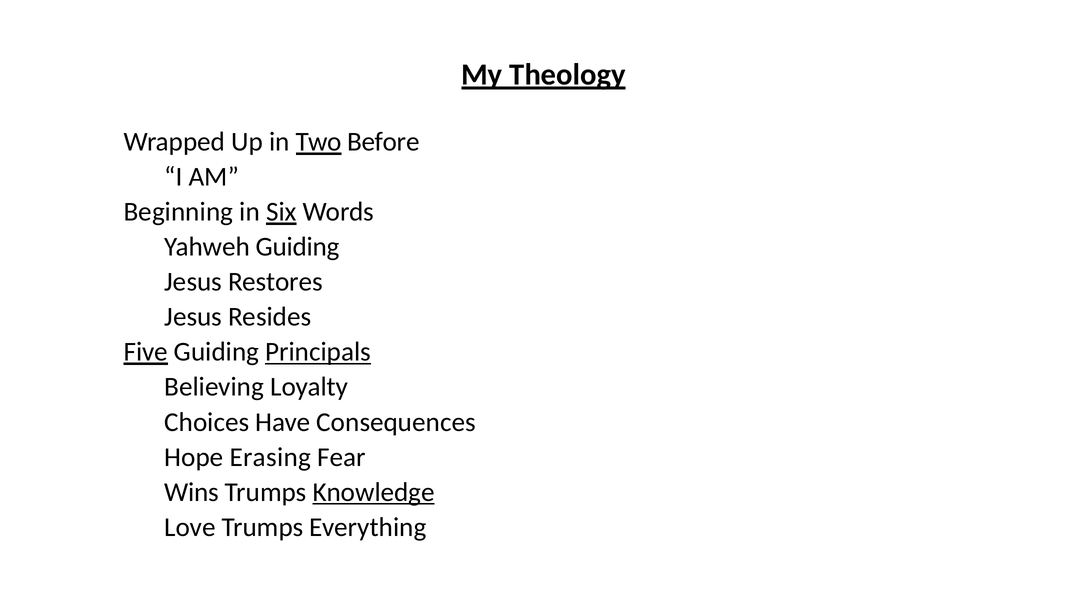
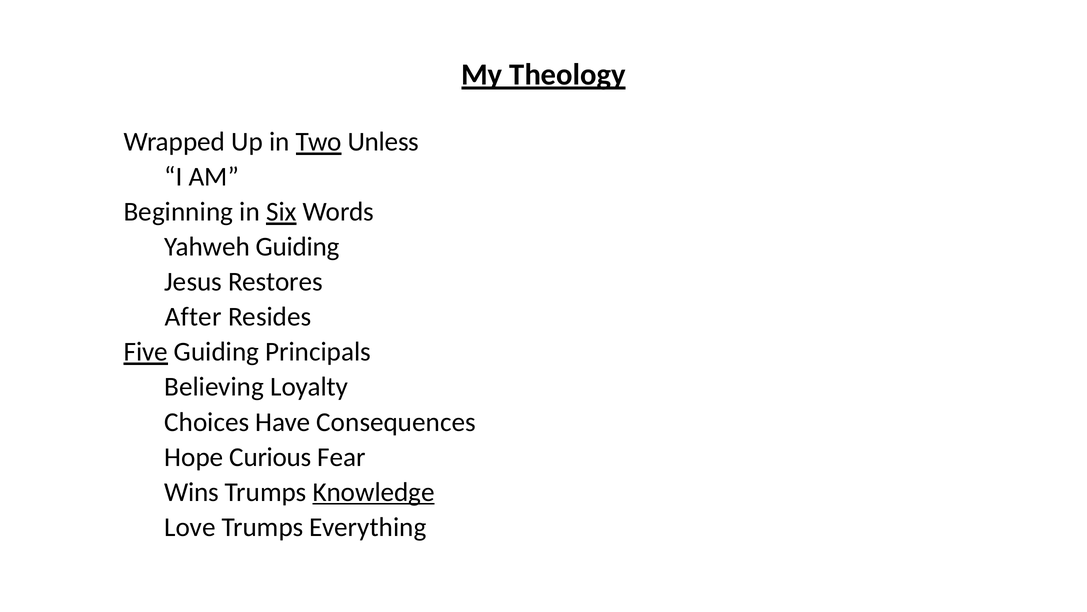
Before: Before -> Unless (383, 142)
Jesus: Jesus -> After (193, 317)
Principals underline: present -> none (318, 352)
Erasing: Erasing -> Curious (271, 457)
